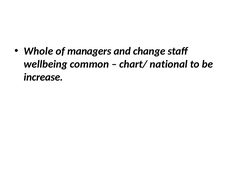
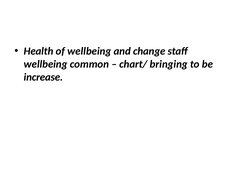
Whole: Whole -> Health (39, 51)
of managers: managers -> wellbeing (89, 51)
national: national -> bringing (169, 64)
